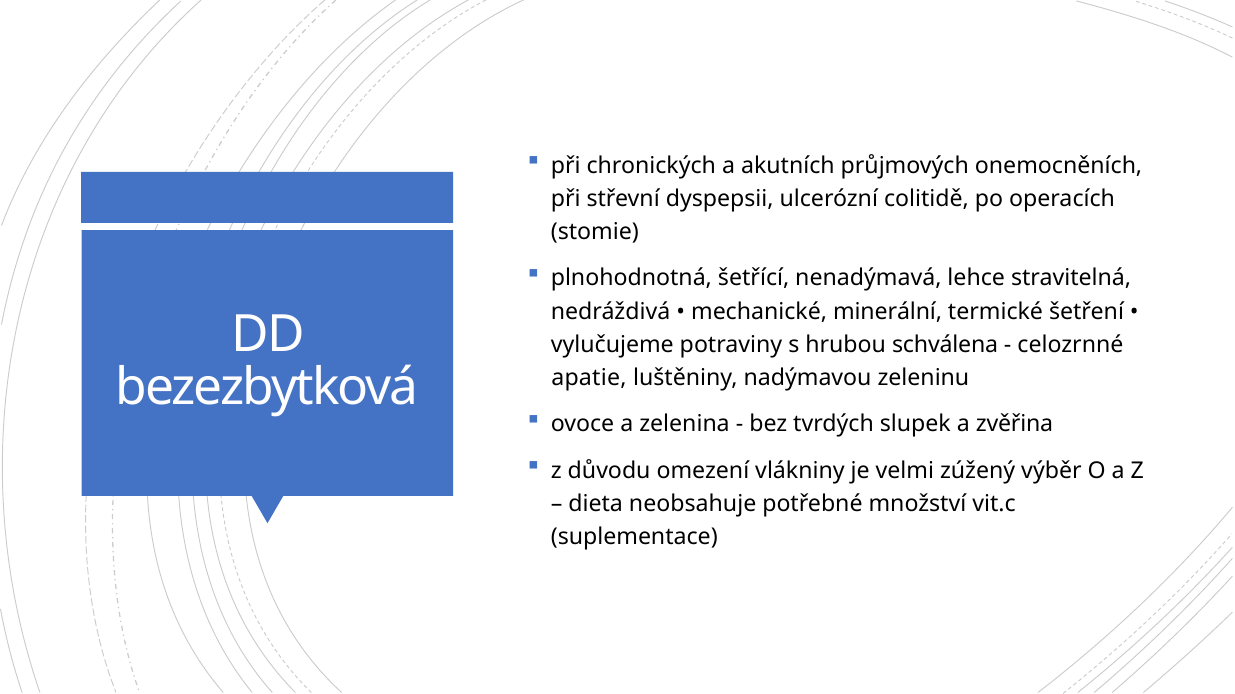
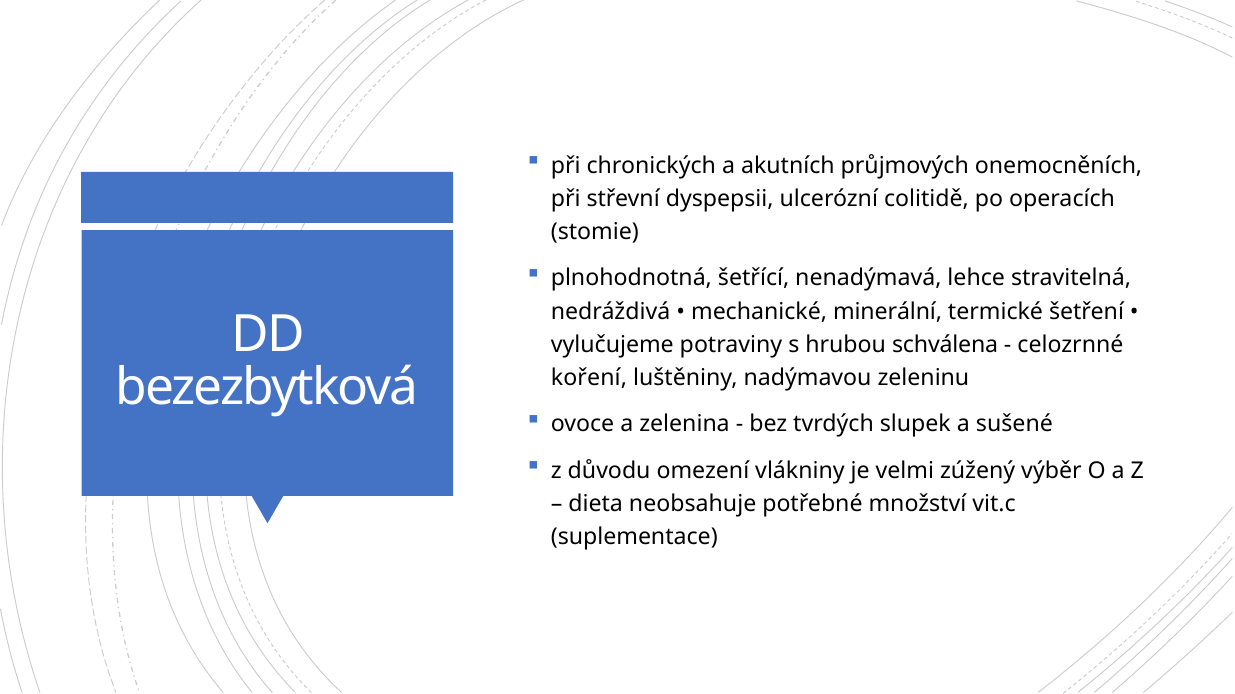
apatie: apatie -> koření (589, 378)
zvěřina: zvěřina -> sušené (1014, 425)
